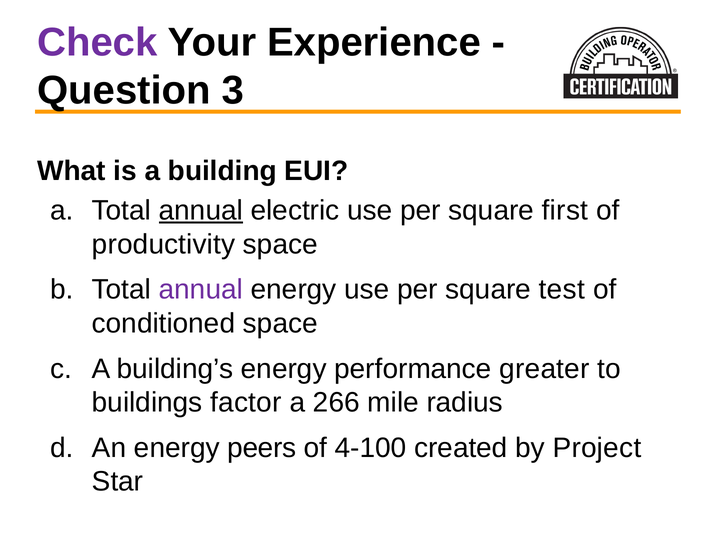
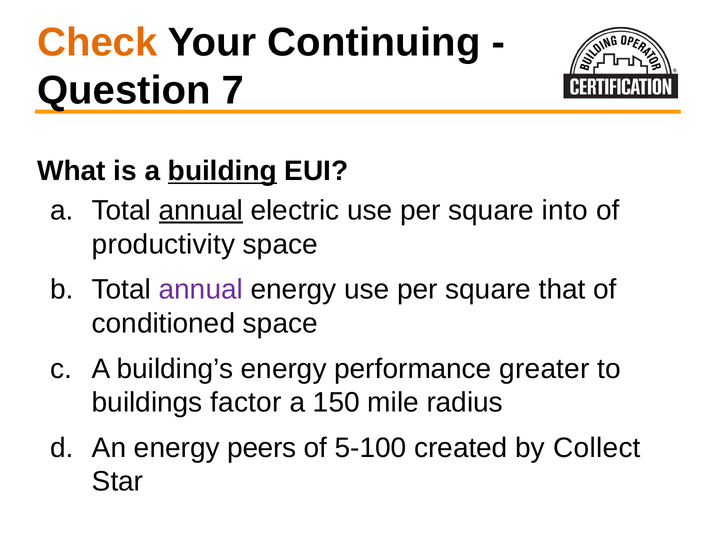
Check colour: purple -> orange (97, 42)
Experience: Experience -> Continuing (374, 42)
3: 3 -> 7 (233, 91)
building underline: none -> present (222, 171)
first: first -> into (565, 210)
test: test -> that (562, 289)
266: 266 -> 150 (336, 402)
4-100: 4-100 -> 5-100 (371, 448)
Project: Project -> Collect (597, 448)
